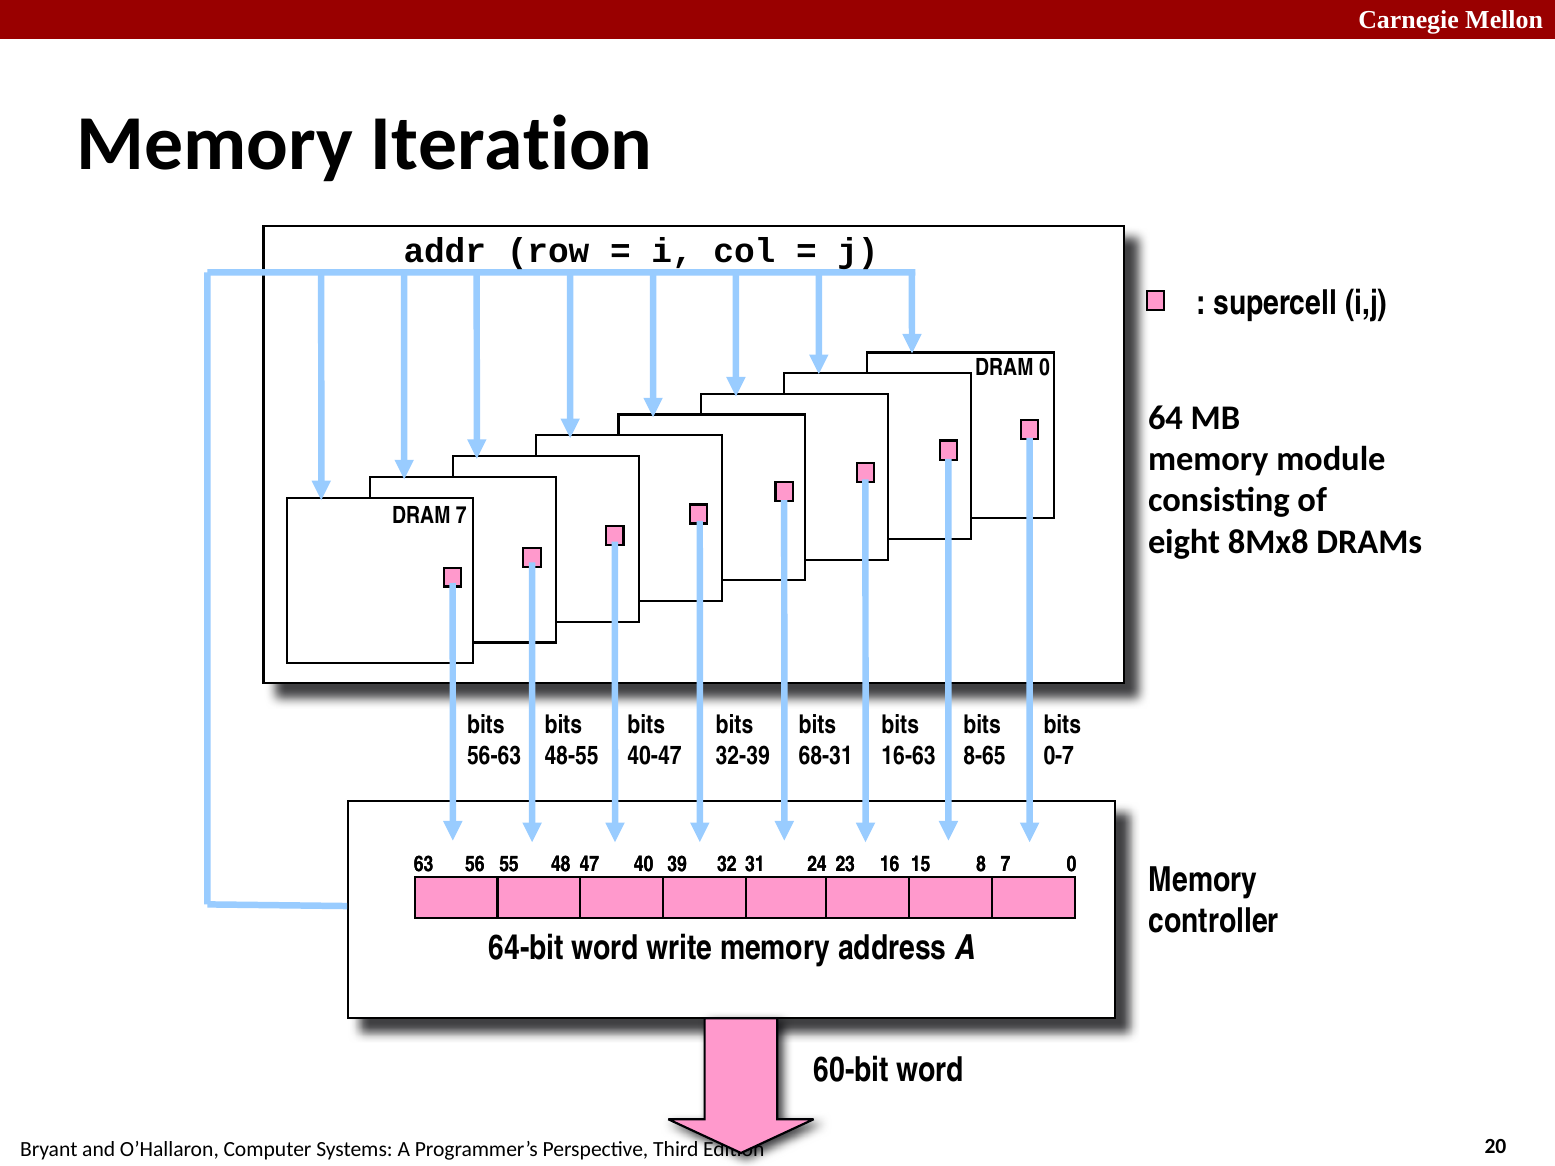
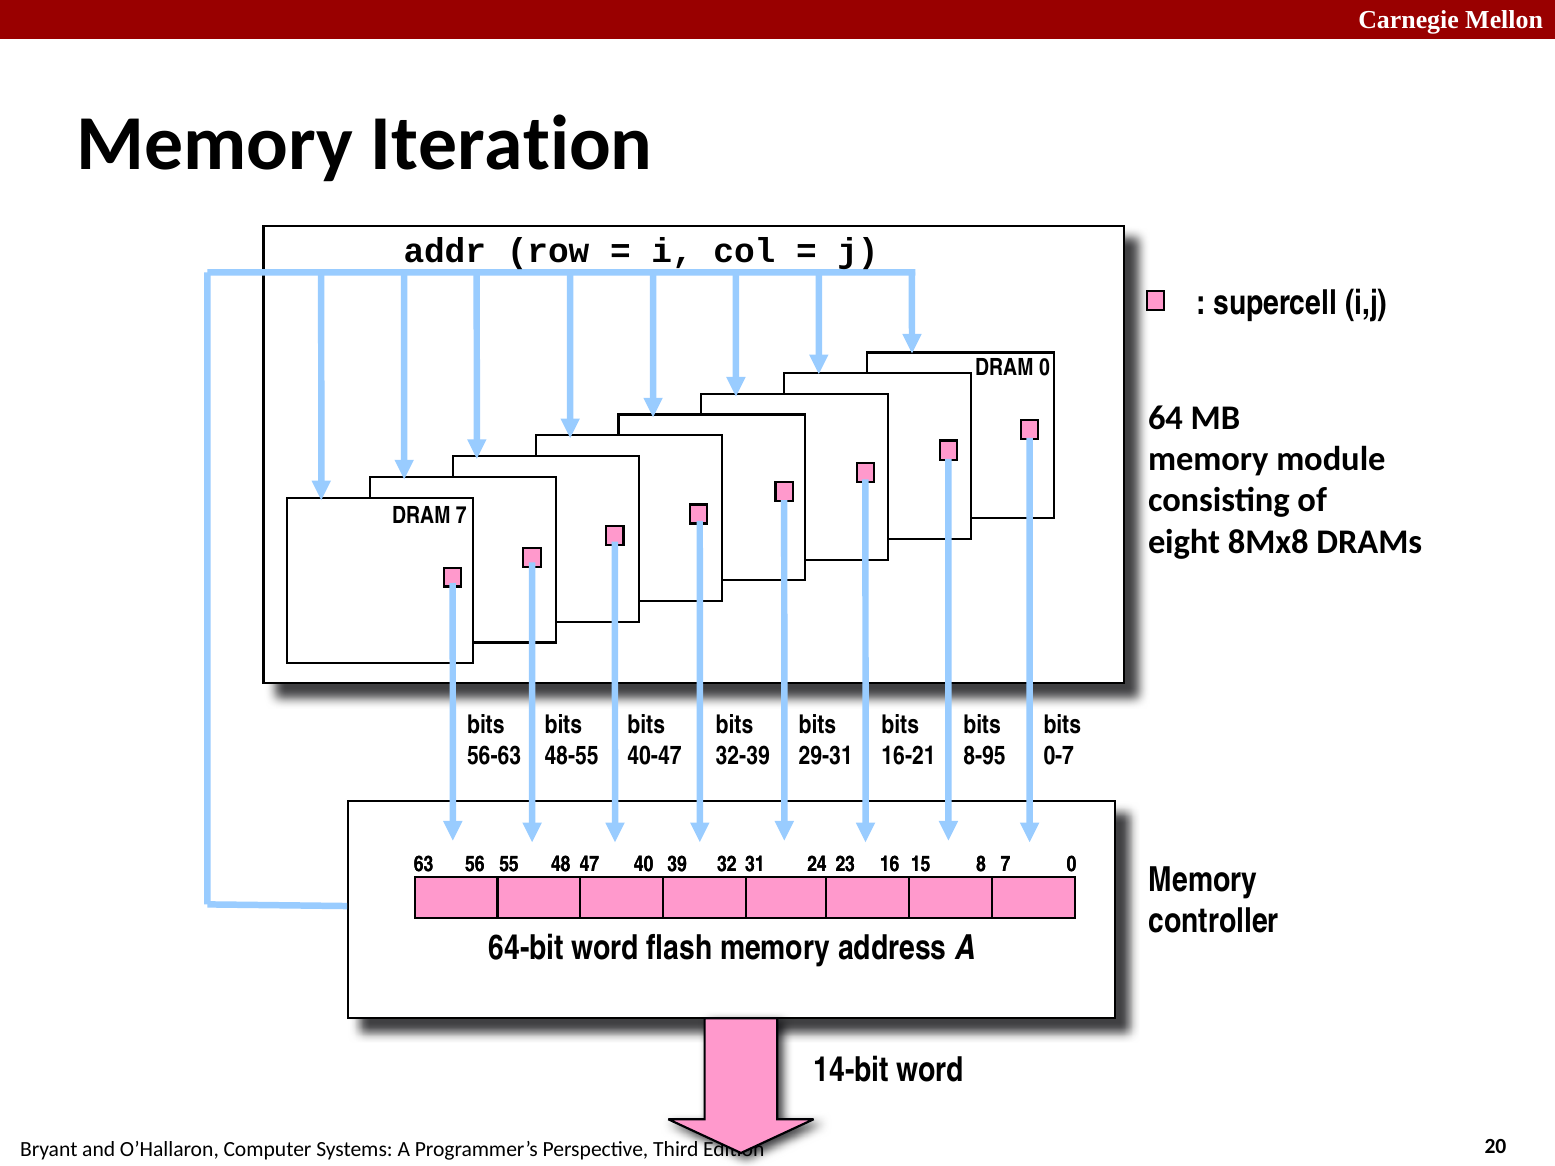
68-31: 68-31 -> 29-31 (826, 756)
16-63: 16-63 -> 16-21 (909, 756)
8-65: 8-65 -> 8-95 (985, 756)
write: write -> flash (679, 948)
60-bit: 60-bit -> 14-bit (851, 1070)
